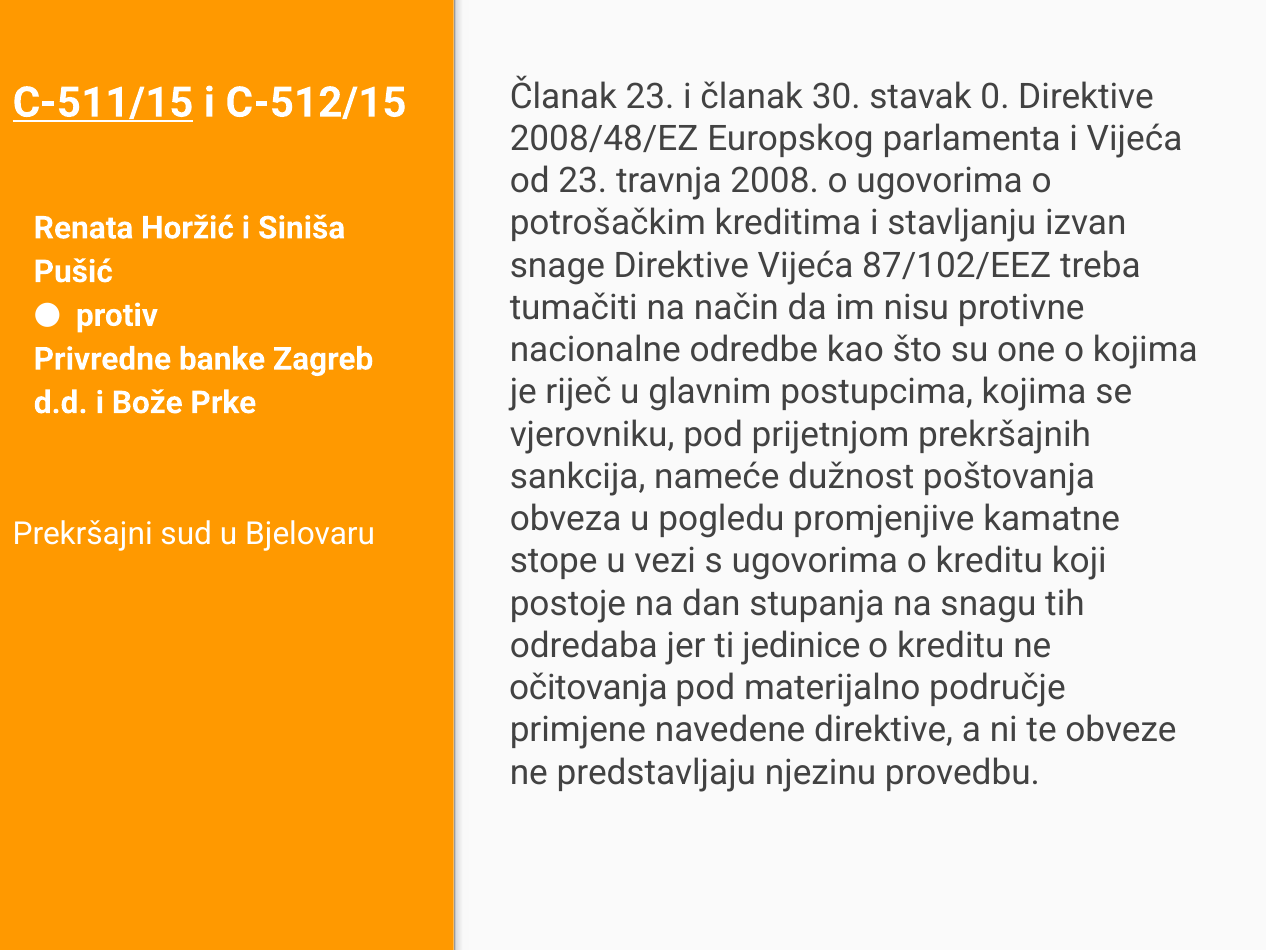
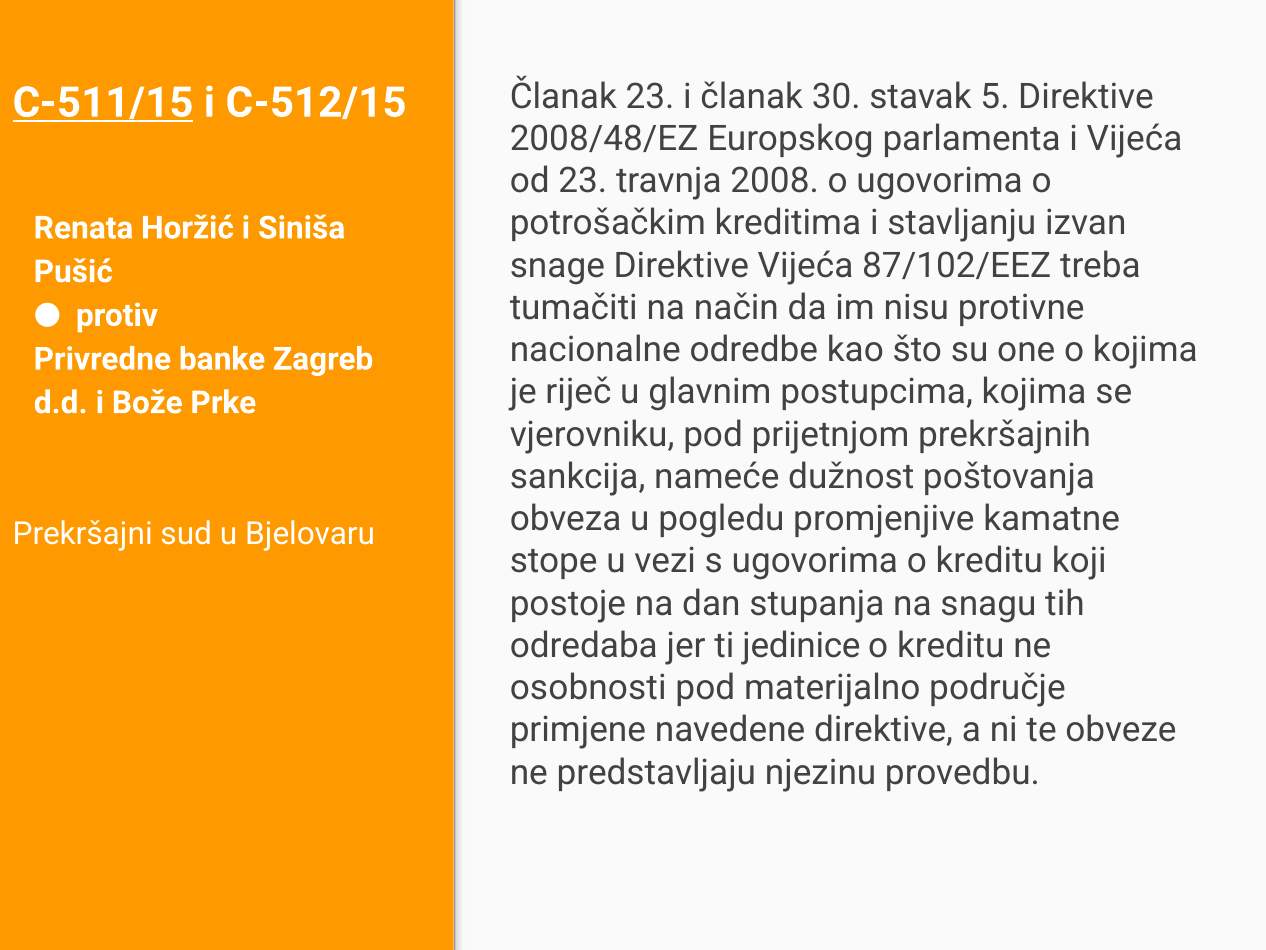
0: 0 -> 5 (995, 97)
očitovanja: očitovanja -> osobnosti (588, 688)
